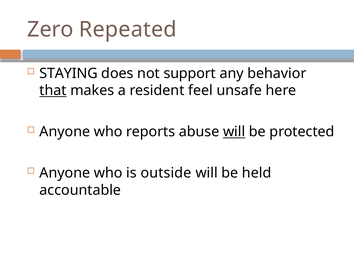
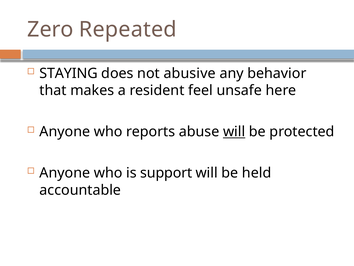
support: support -> abusive (190, 73)
that underline: present -> none (53, 90)
outside: outside -> support (166, 173)
